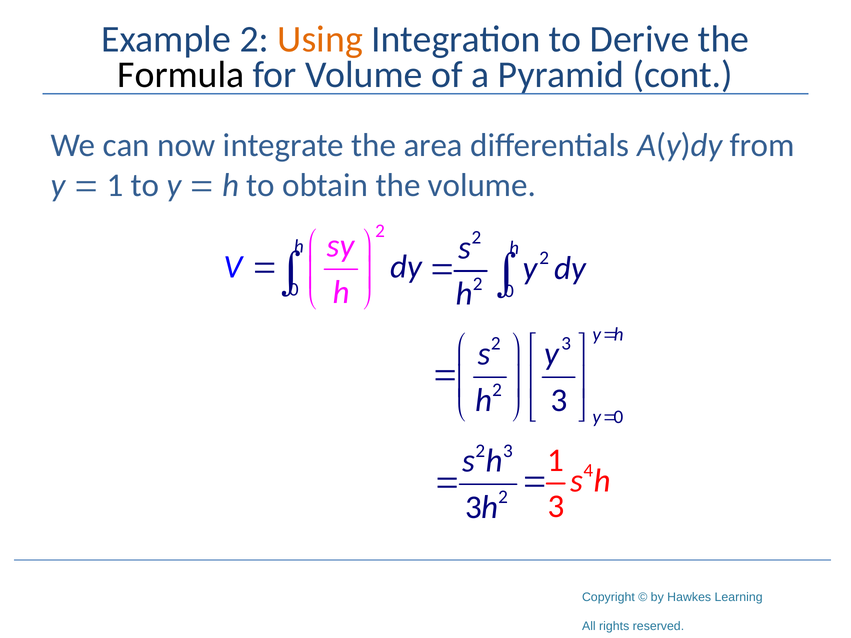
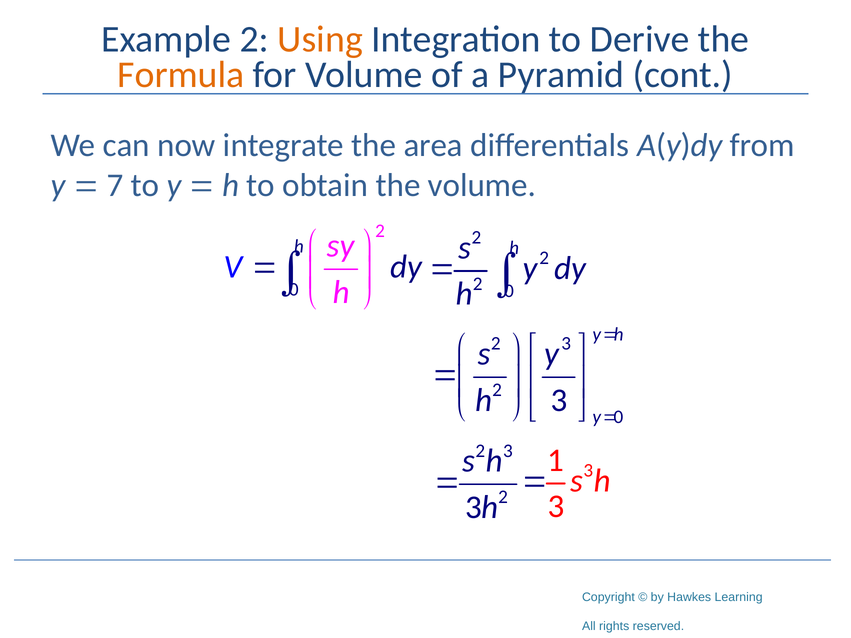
Formula colour: black -> orange (181, 75)
1: 1 -> 7 (115, 185)
4: 4 -> 3 (588, 471)
